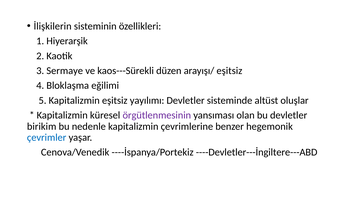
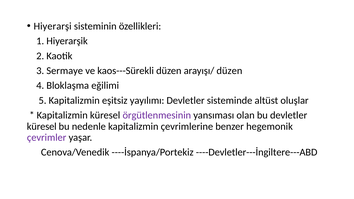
İlişkilerin: İlişkilerin -> Hiyerarşi (53, 26)
arayışı/ eşitsiz: eşitsiz -> düzen (229, 71)
birikim: birikim -> küresel (42, 126)
çevrimler colour: blue -> purple (47, 138)
